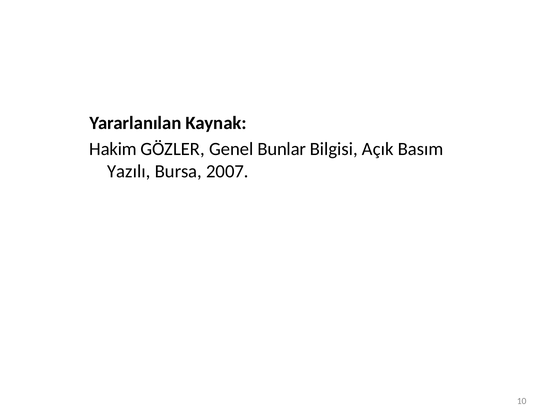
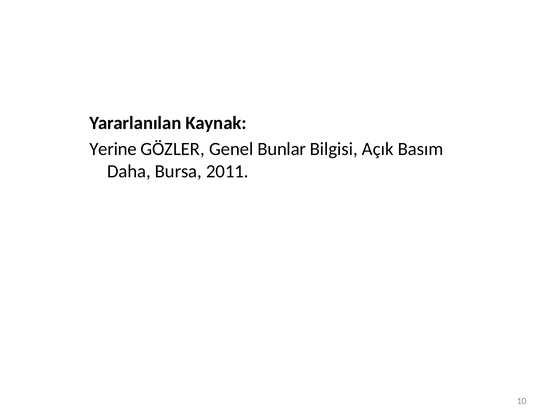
Hakim: Hakim -> Yerine (113, 149)
Yazılı: Yazılı -> Daha (129, 171)
2007: 2007 -> 2011 (227, 171)
